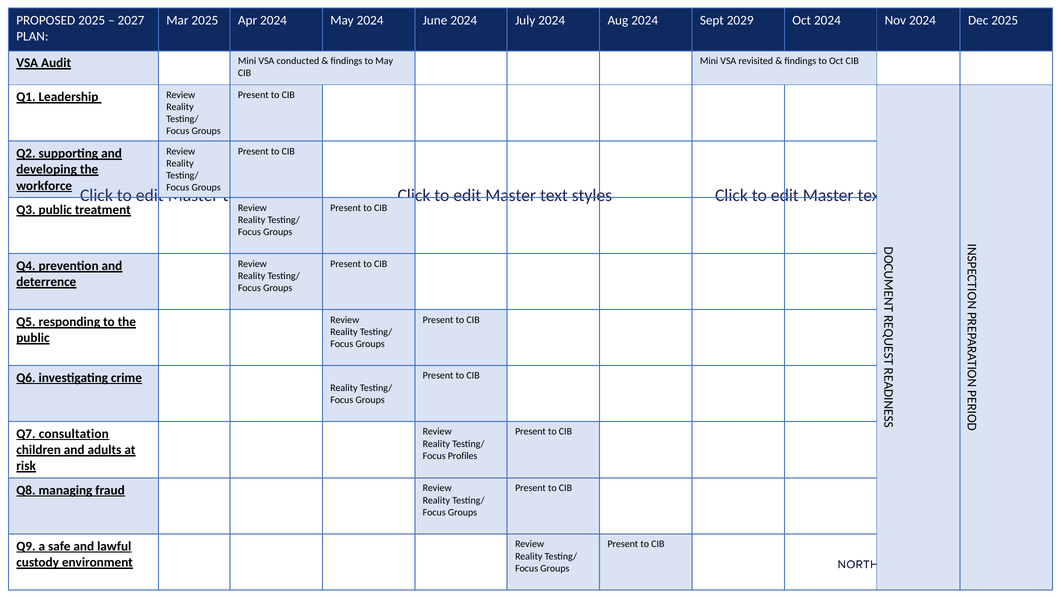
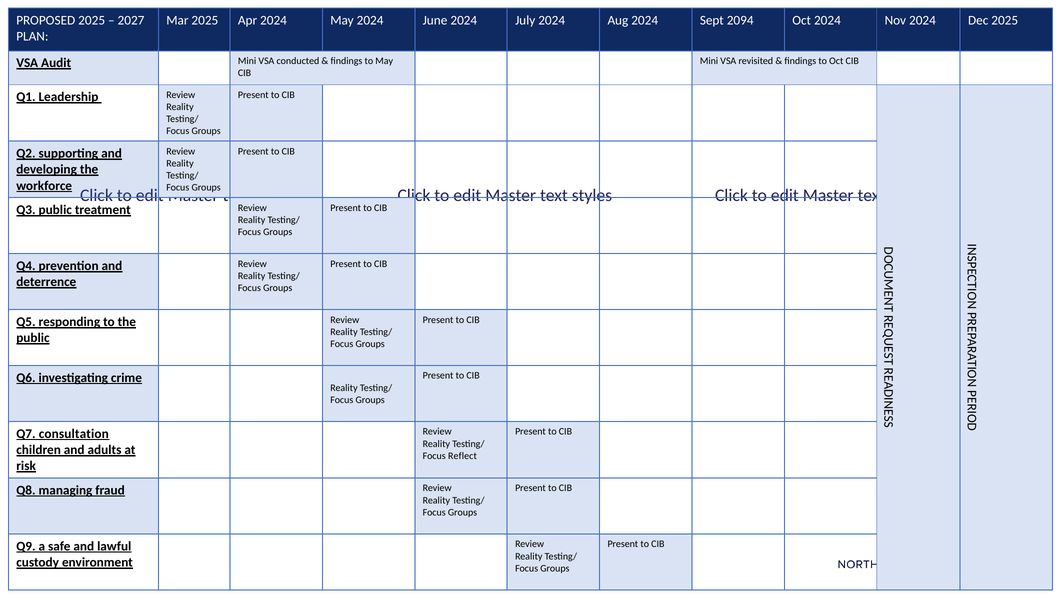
2029: 2029 -> 2094 (740, 20)
Profiles: Profiles -> Reflect (462, 456)
